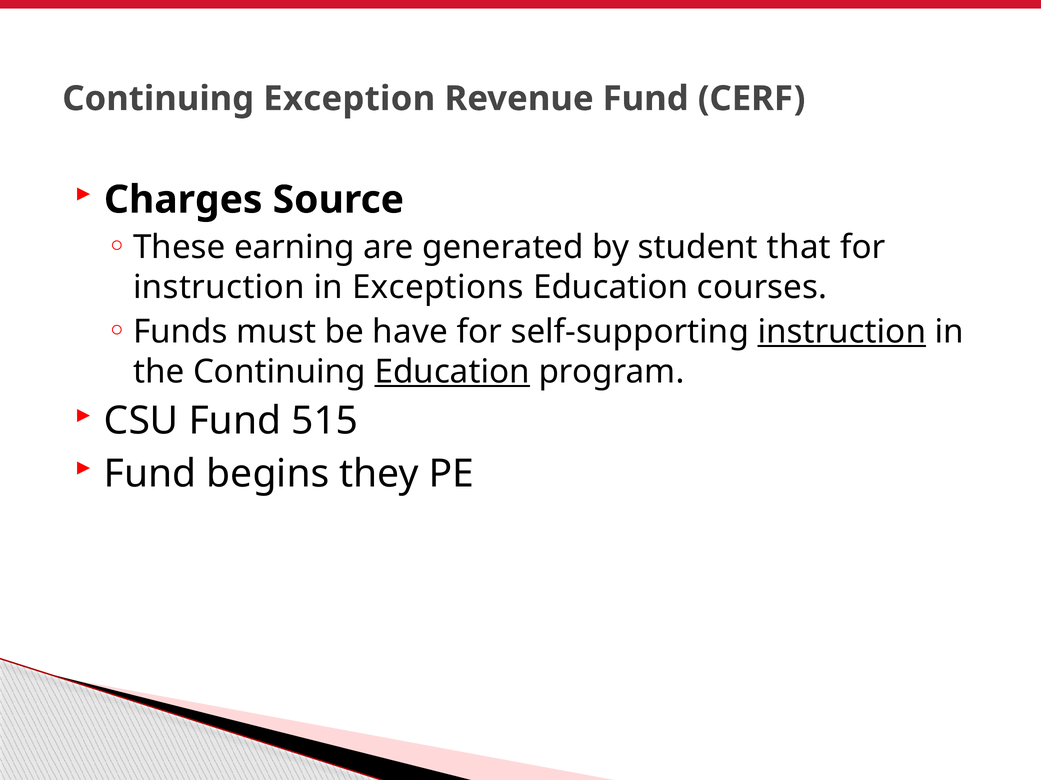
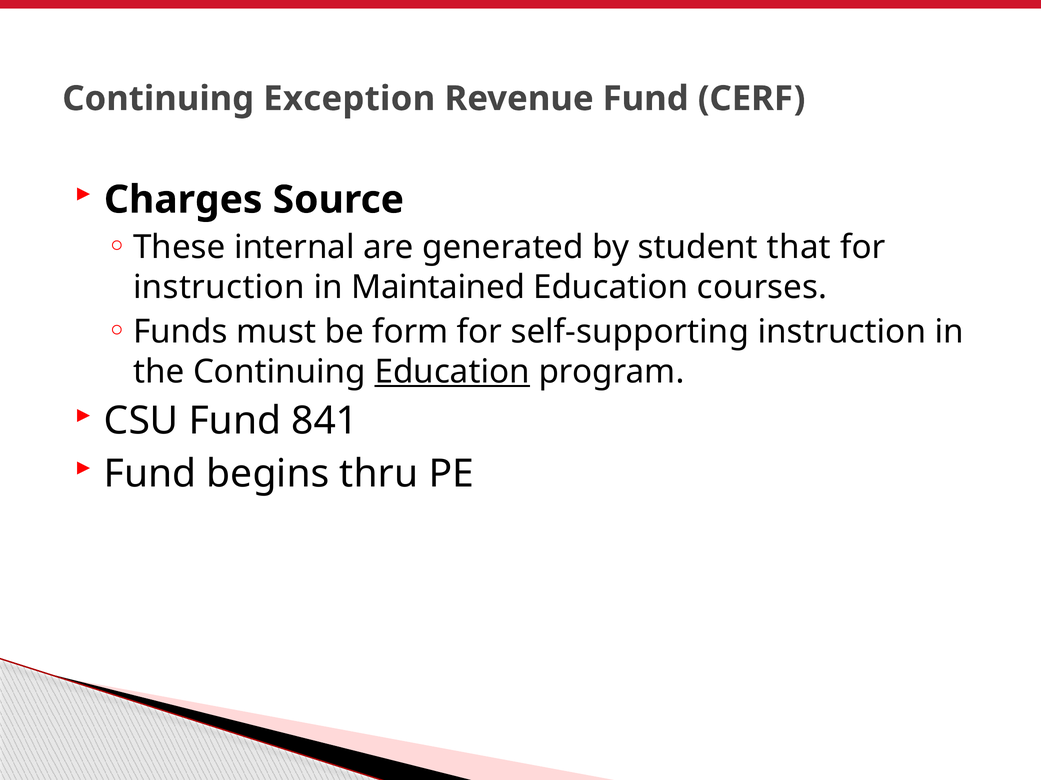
earning: earning -> internal (294, 248)
Exceptions: Exceptions -> Maintained (438, 287)
have: have -> form (410, 332)
instruction underline: present -> none (842, 332)
515: 515 -> 841 (325, 421)
they: they -> thru (379, 474)
